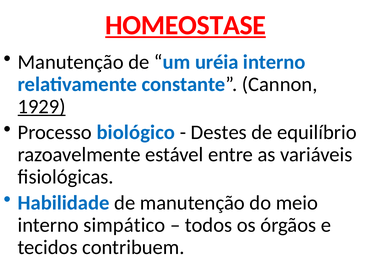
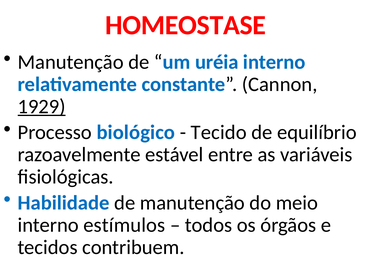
HOMEOSTASE underline: present -> none (186, 25)
Destes: Destes -> Tecido (219, 133)
simpático: simpático -> estímulos (124, 225)
